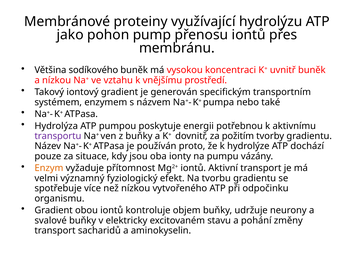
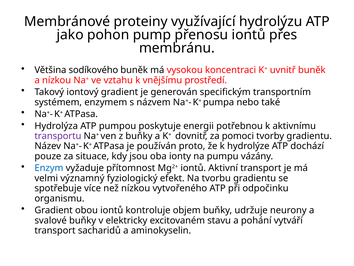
požitím: požitím -> pomoci (238, 136)
Enzym colour: orange -> blue (49, 168)
změny: změny -> vytváří (288, 220)
